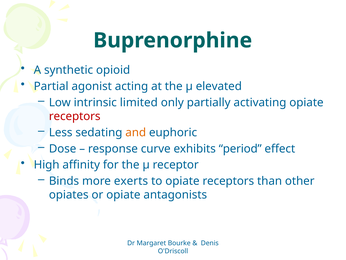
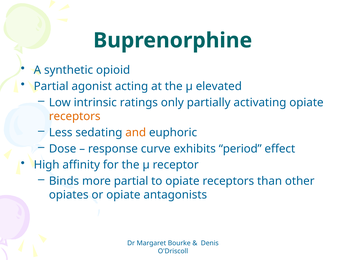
limited: limited -> ratings (139, 102)
receptors colour: red -> orange (75, 116)
more exerts: exerts -> partial (131, 181)
